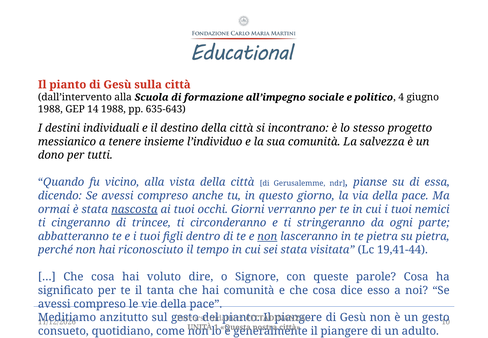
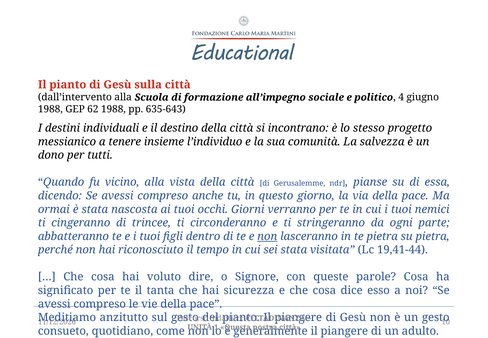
14: 14 -> 62 (93, 109)
nascosta underline: present -> none (134, 209)
hai comunità: comunità -> sicurezza (249, 290)
